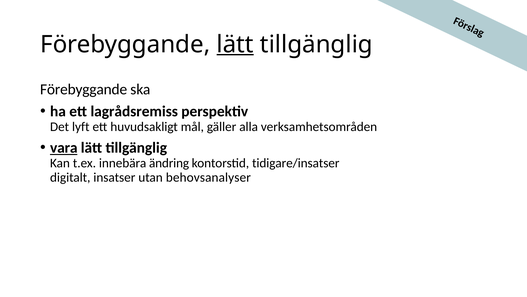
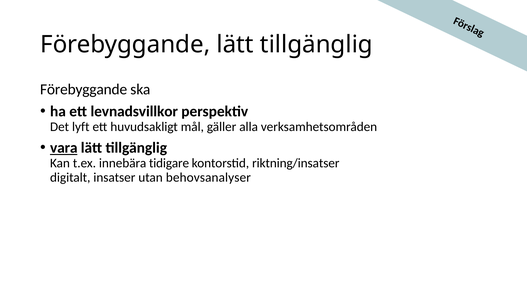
lätt underline: present -> none (235, 44)
lagrådsremiss: lagrådsremiss -> levnadsvillkor (134, 111)
ändring: ändring -> tidigare (169, 163)
tidigare/insatser: tidigare/insatser -> riktning/insatser (296, 163)
